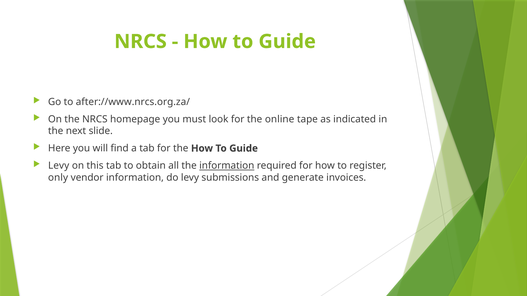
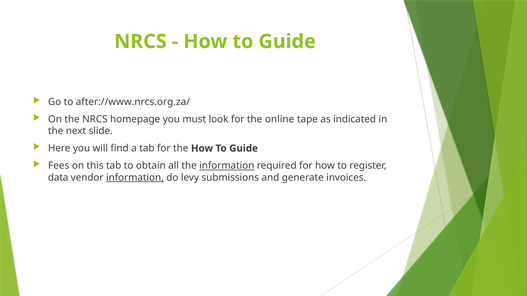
Levy: Levy -> Fees (59, 166)
only: only -> data (58, 178)
information underline: none -> present (135, 178)
